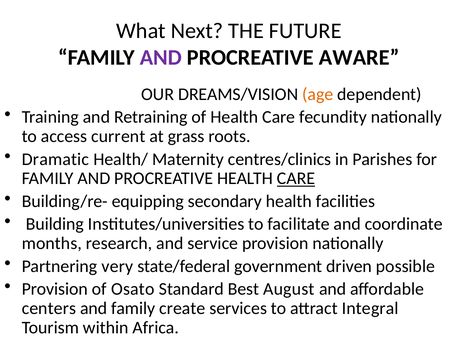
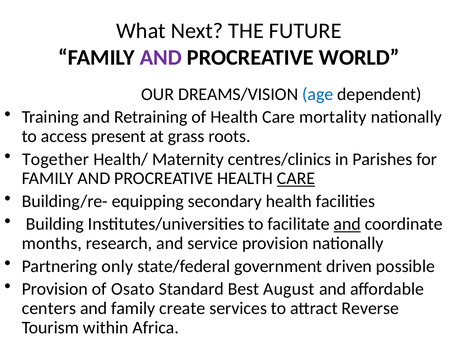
AWARE: AWARE -> WORLD (359, 58)
age colour: orange -> blue (318, 94)
fecundity: fecundity -> mortality (333, 117)
current: current -> present (118, 137)
Dramatic: Dramatic -> Together (55, 159)
and underline: none -> present (347, 224)
very: very -> only (117, 267)
Integral: Integral -> Reverse (370, 309)
